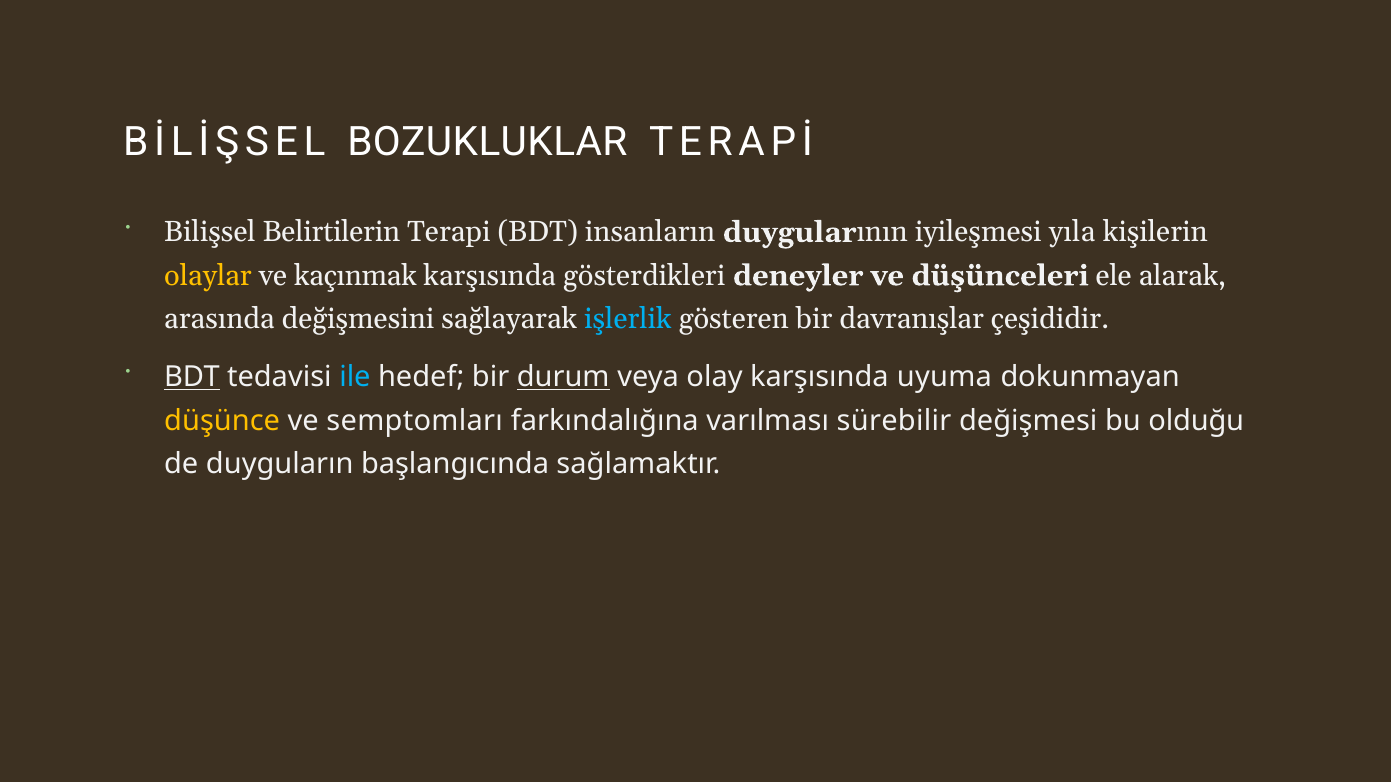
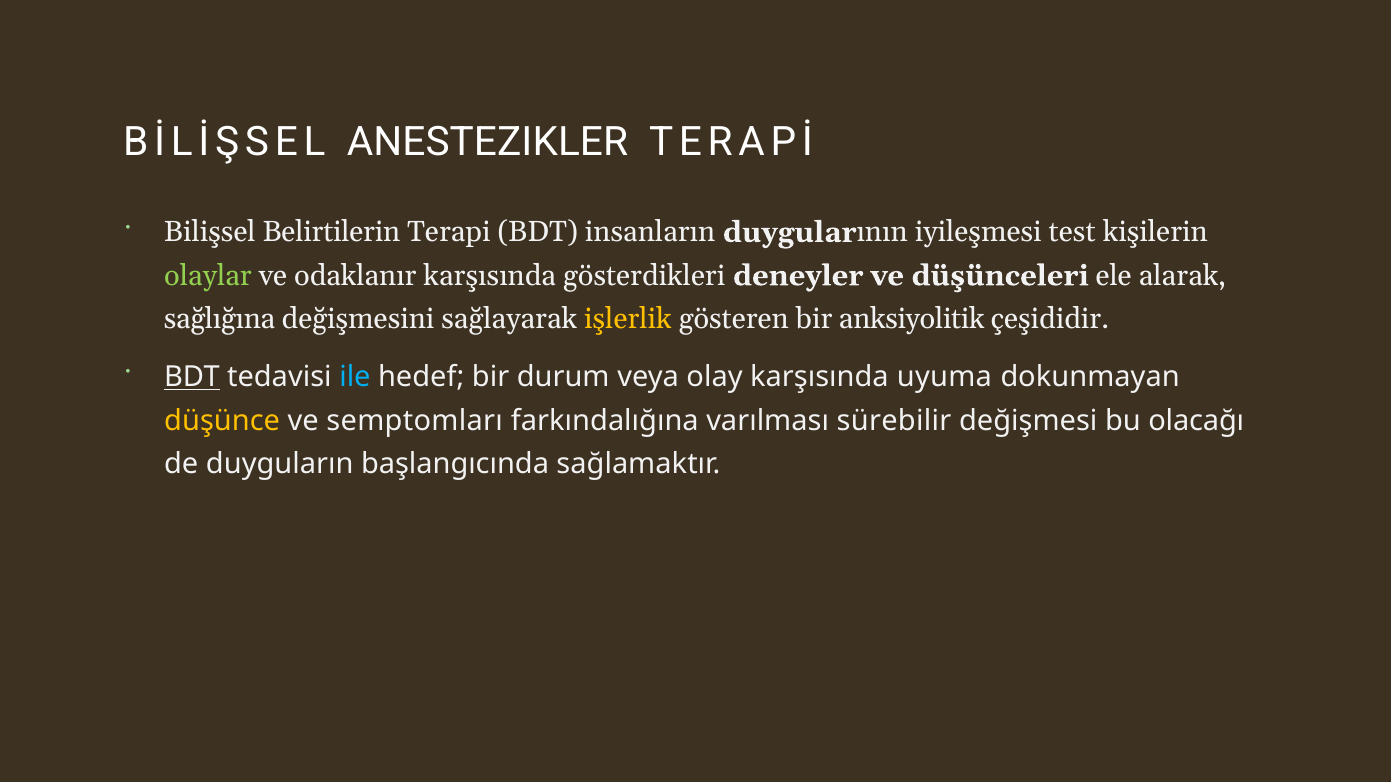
BOZUKLUKLAR: BOZUKLUKLAR -> ANESTEZIKLER (488, 143)
yıla: yıla -> test (1072, 232)
olaylar colour: yellow -> light green (208, 276)
kaçınmak: kaçınmak -> odaklanır (355, 276)
arasında: arasında -> sağlığına (220, 319)
işlerlik colour: light blue -> yellow (628, 319)
davranışlar: davranışlar -> anksiyolitik (912, 319)
durum underline: present -> none (563, 377)
olduğu: olduğu -> olacağı (1196, 421)
